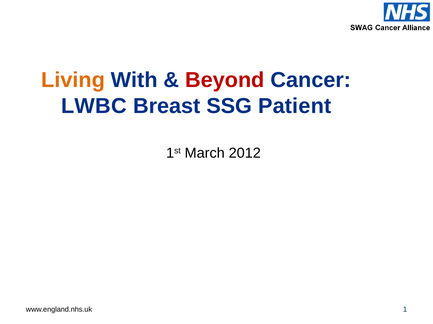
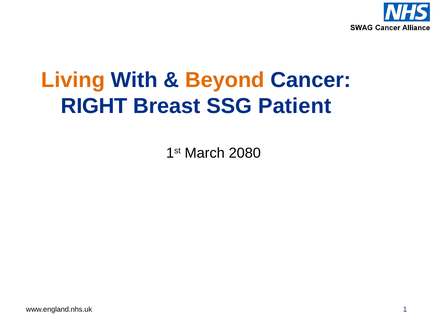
Beyond colour: red -> orange (225, 80)
LWBC: LWBC -> RIGHT (94, 106)
2012: 2012 -> 2080 (245, 154)
